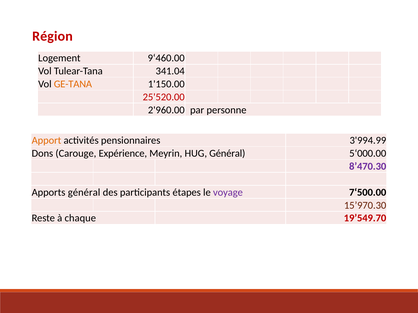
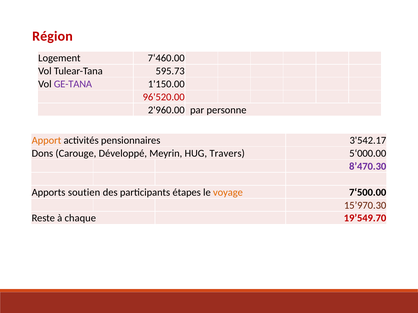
9‘460.00: 9‘460.00 -> 7‘460.00 (166, 58)
341.04: 341.04 -> 595.73 (170, 71)
GE-TANA colour: orange -> purple (73, 84)
25'520.00: 25'520.00 -> 96'520.00 (164, 97)
3'994.99: 3'994.99 -> 3'542.17 (368, 141)
Expérience: Expérience -> Développé (123, 154)
HUG Général: Général -> Travers (227, 154)
Apports général: général -> soutien (84, 193)
voyage colour: purple -> orange (228, 193)
